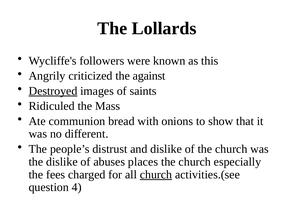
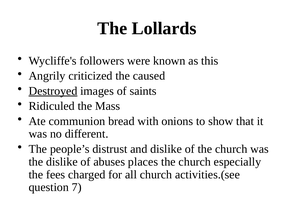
against: against -> caused (149, 76)
church underline: present -> none (156, 175)
4: 4 -> 7 (77, 188)
